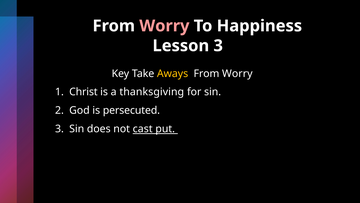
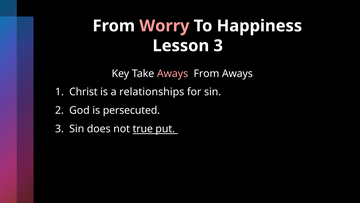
Aways colour: yellow -> pink (173, 73)
Worry: Worry -> Aways (237, 73)
thanksgiving: thanksgiving -> relationships (152, 92)
cast: cast -> true (143, 128)
